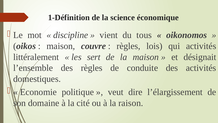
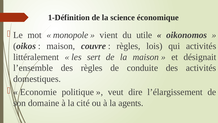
discipline: discipline -> monopole (71, 35)
tous: tous -> utile (144, 35)
raison: raison -> agents (131, 103)
